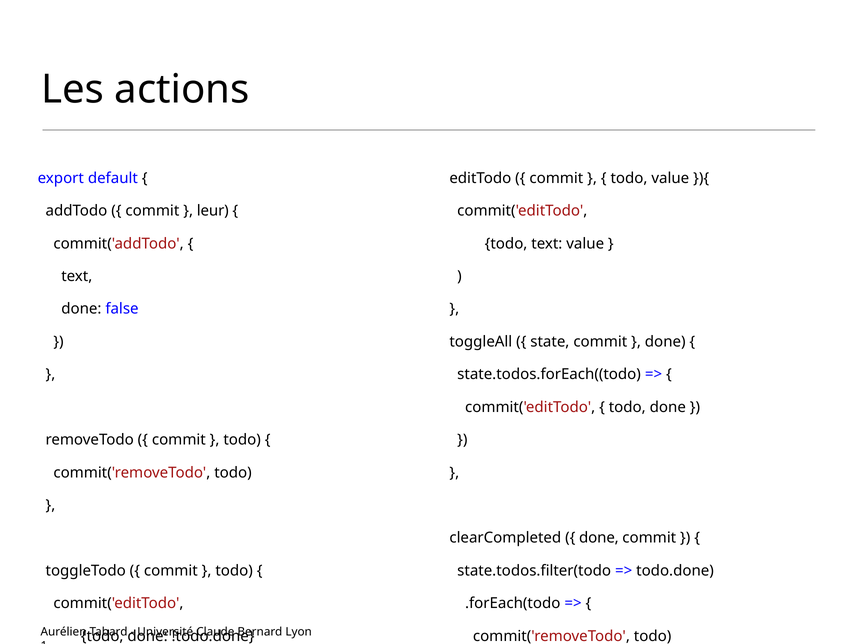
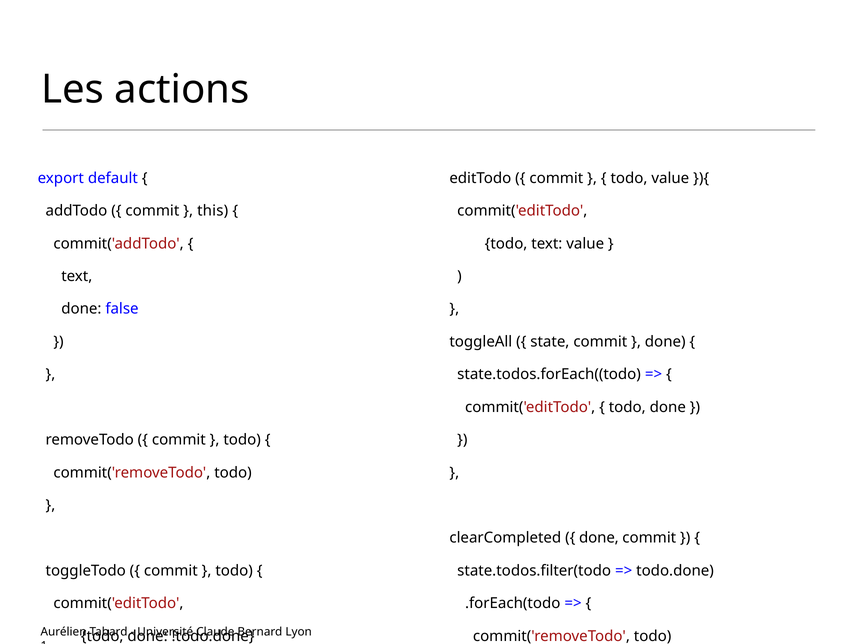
leur: leur -> this (213, 211)
